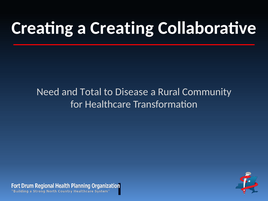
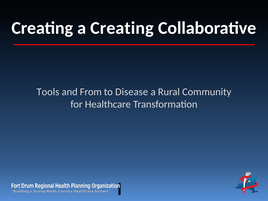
Need: Need -> Tools (48, 92)
Total: Total -> From (91, 92)
